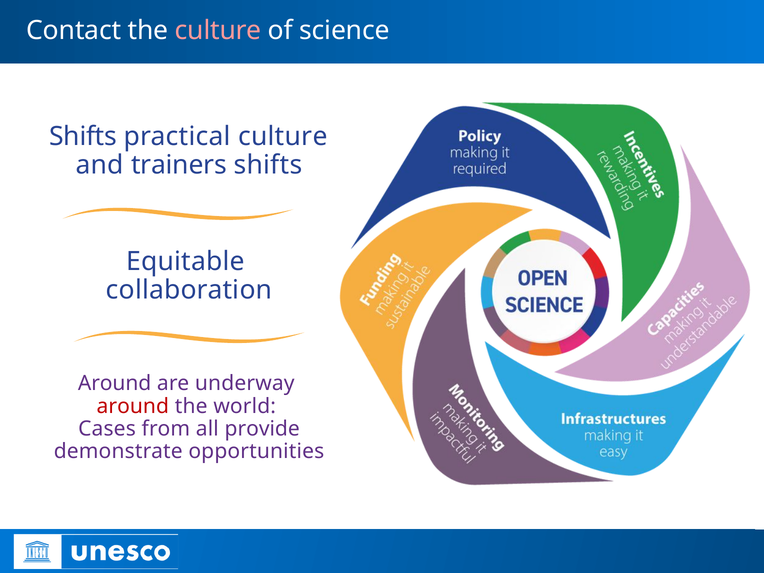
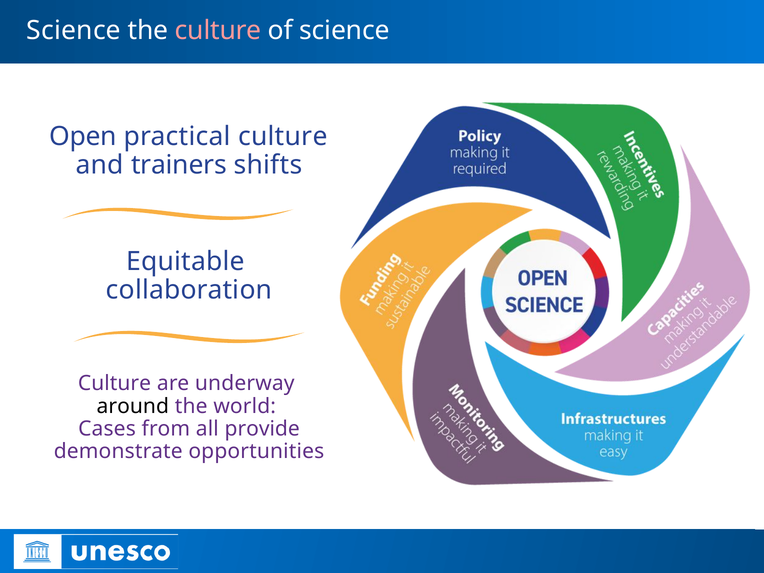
Contact: Contact -> Science (74, 31)
Shifts: Shifts -> Open (83, 136)
Around: Around -> Culture (115, 384)
around colour: red -> black (133, 406)
